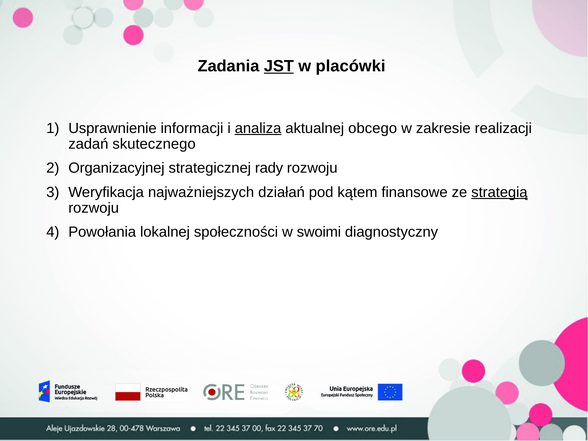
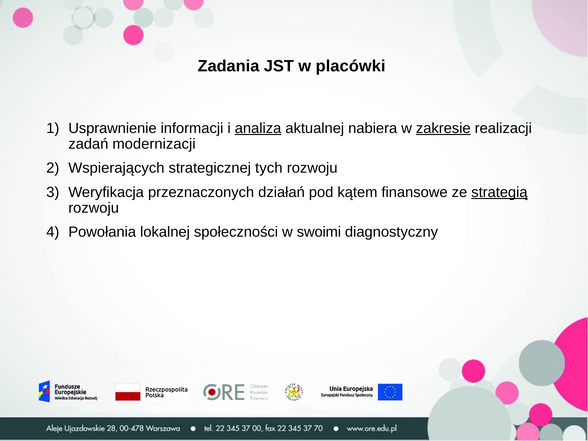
JST underline: present -> none (279, 66)
obcego: obcego -> nabiera (373, 128)
zakresie underline: none -> present (443, 128)
skutecznego: skutecznego -> modernizacji (154, 144)
Organizacyjnej: Organizacyjnej -> Wspierających (116, 168)
rady: rady -> tych (269, 168)
najważniejszych: najważniejszych -> przeznaczonych (201, 192)
